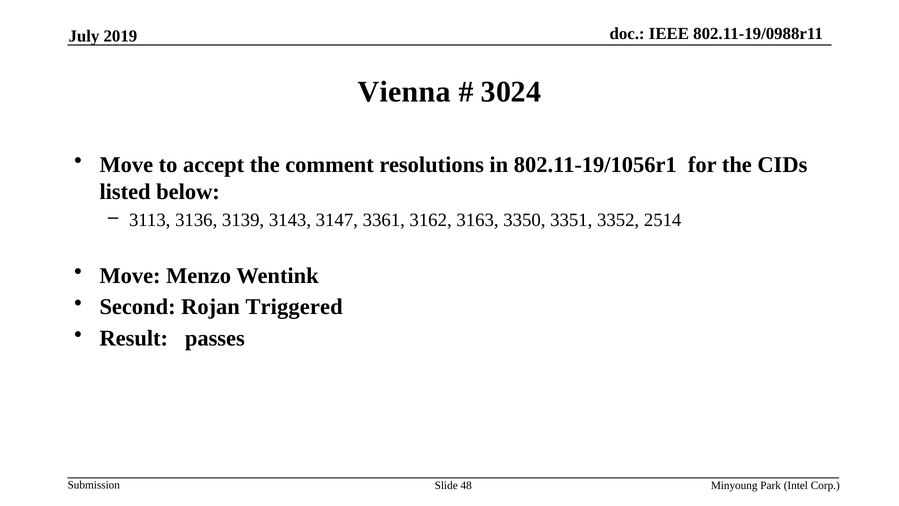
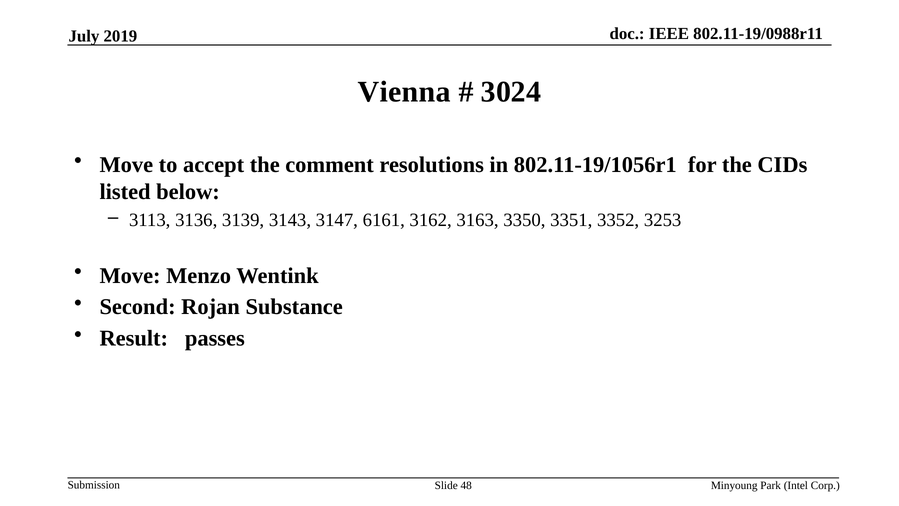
3361: 3361 -> 6161 (384, 220)
2514: 2514 -> 3253 (663, 220)
Triggered: Triggered -> Substance (294, 307)
